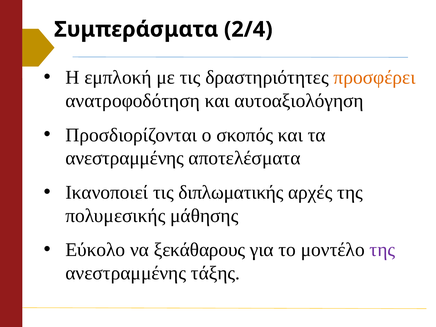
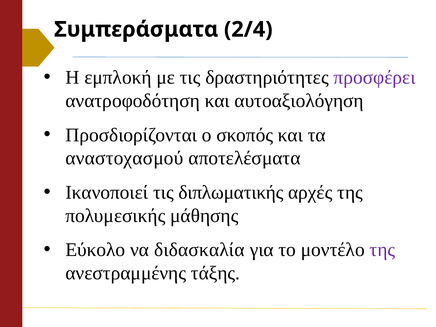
προσφέρει colour: orange -> purple (375, 78)
ανεστραμμένης: ανεστραμμένης -> αναστοχασμού (125, 158)
ξεκάθαρους: ξεκάθαρους -> διδασκαλία (199, 250)
